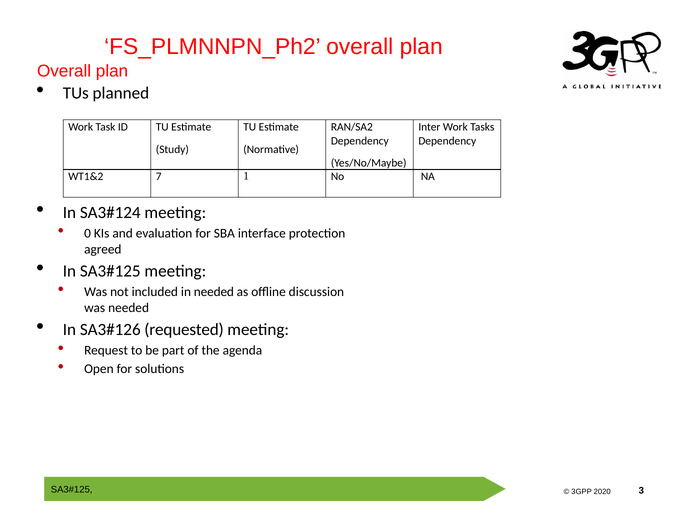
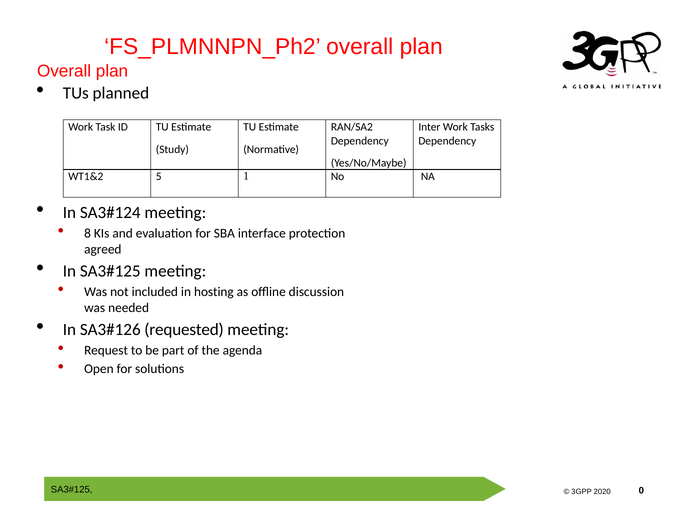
7: 7 -> 5 (159, 177)
0: 0 -> 8 (88, 233)
in needed: needed -> hosting (214, 292)
3: 3 -> 0 (641, 490)
